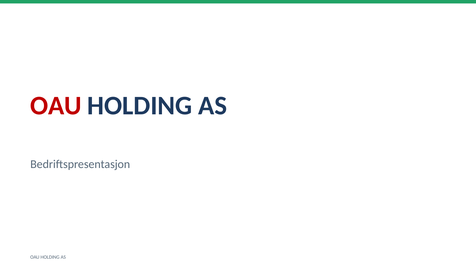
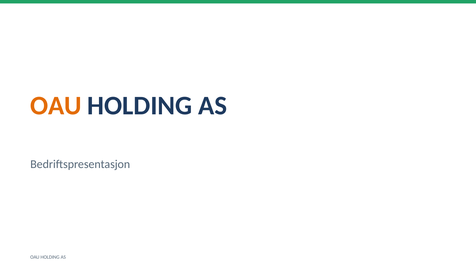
OAU colour: red -> orange (56, 106)
